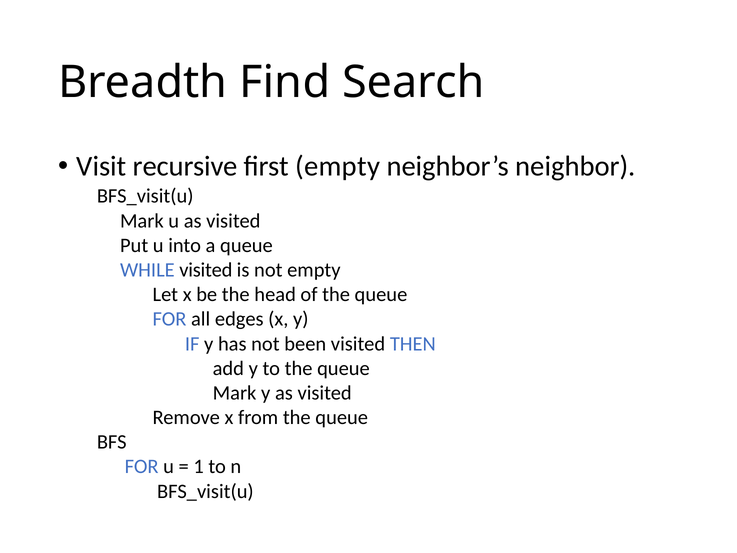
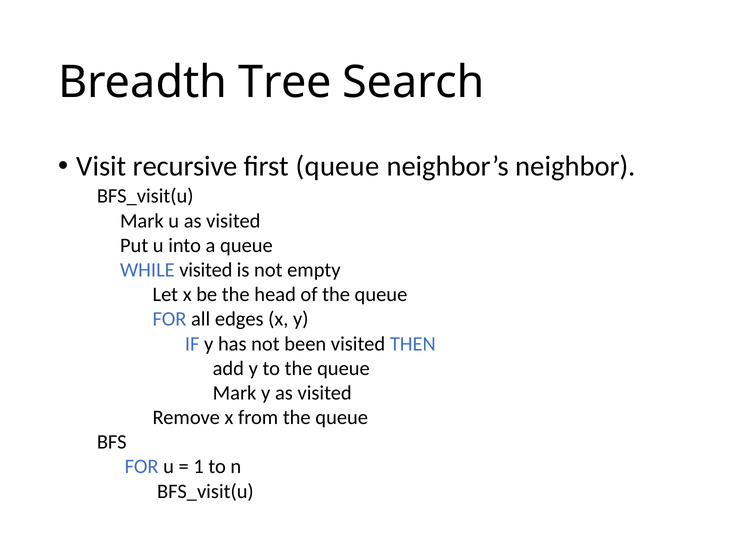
Find: Find -> Tree (285, 83)
first empty: empty -> queue (338, 166)
